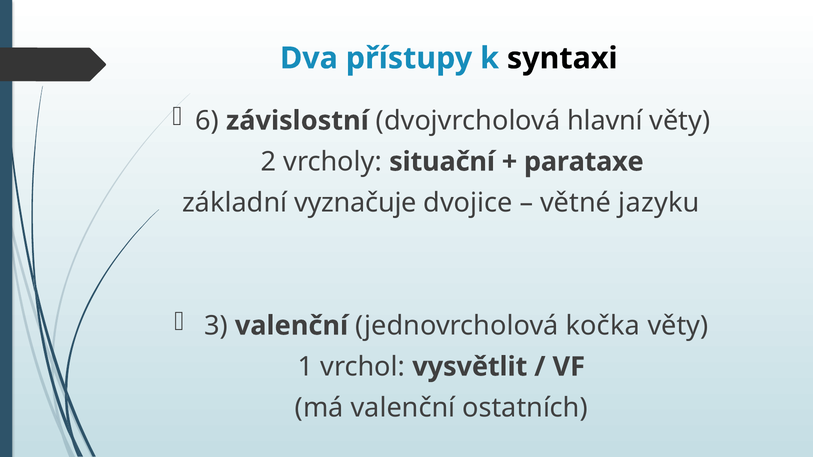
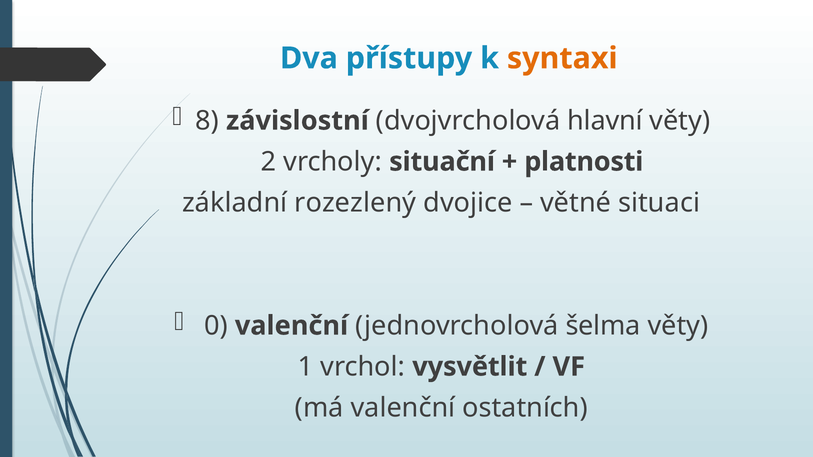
syntaxi colour: black -> orange (562, 58)
6: 6 -> 8 (207, 121)
parataxe: parataxe -> platnosti (584, 162)
vyznačuje: vyznačuje -> rozezlený (355, 203)
jazyku: jazyku -> situaci (659, 203)
3: 3 -> 0 (216, 326)
kočka: kočka -> šelma (603, 326)
